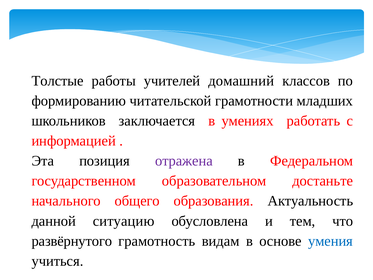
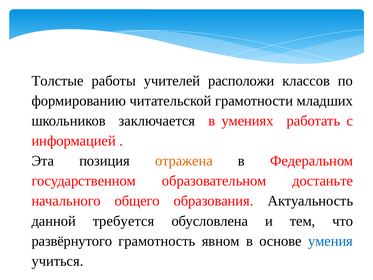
домашний: домашний -> расположи (241, 81)
отражена colour: purple -> orange (184, 161)
ситуацию: ситуацию -> требуется (124, 221)
видам: видам -> явном (221, 241)
